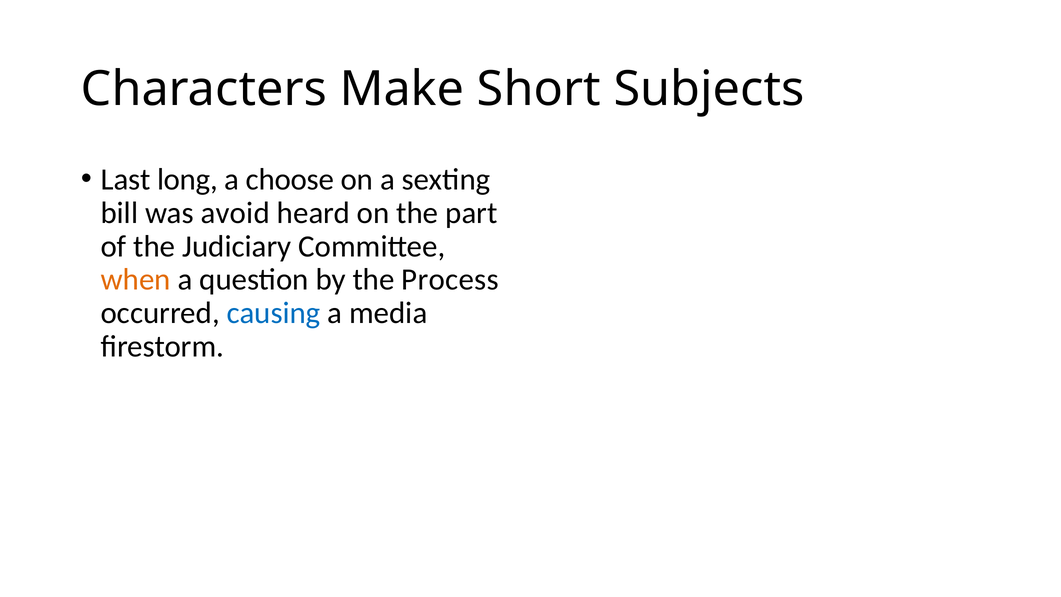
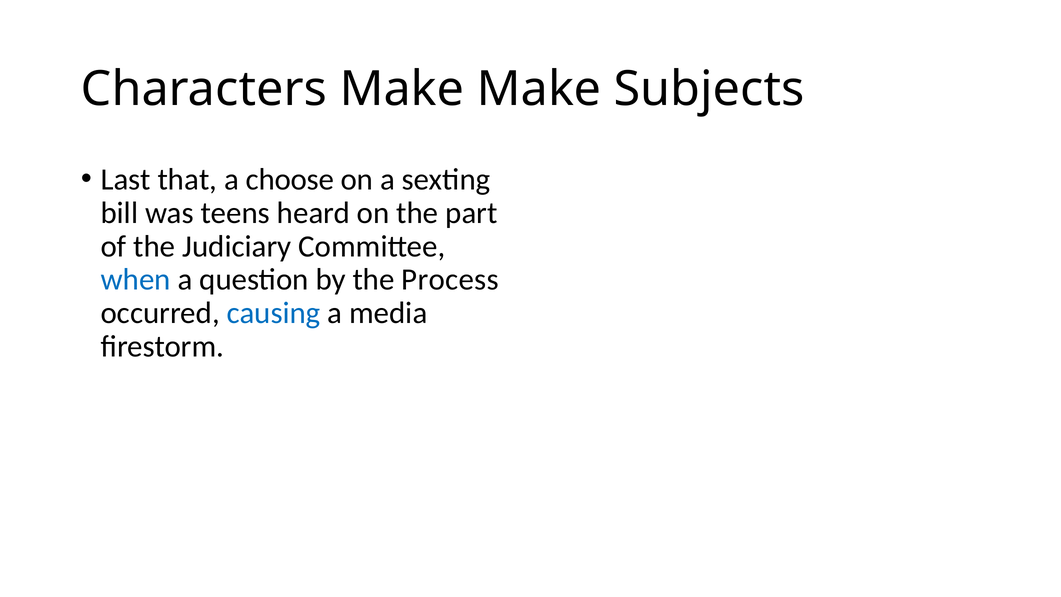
Make Short: Short -> Make (539, 89)
long: long -> that (187, 179)
avoid: avoid -> teens (235, 213)
when colour: orange -> blue (136, 280)
